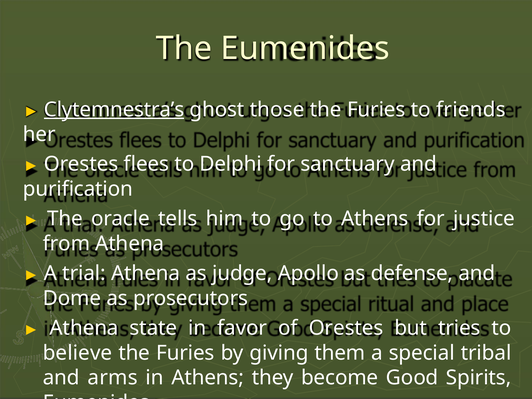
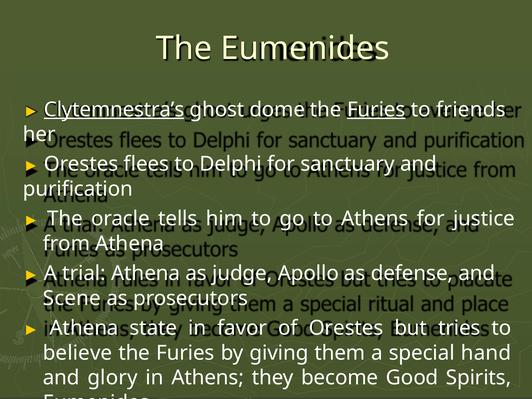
those: those -> dome (277, 110)
Furies underline: none -> present (376, 110)
Dome: Dome -> Scene (72, 298)
tribal: tribal -> hand (486, 353)
arms: arms -> glory (113, 378)
